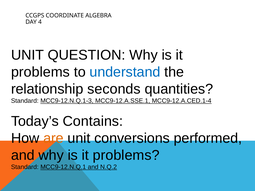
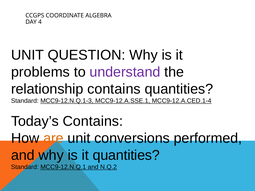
understand colour: blue -> purple (125, 72)
relationship seconds: seconds -> contains (114, 89)
problems: problems -> quantities (126, 155)
